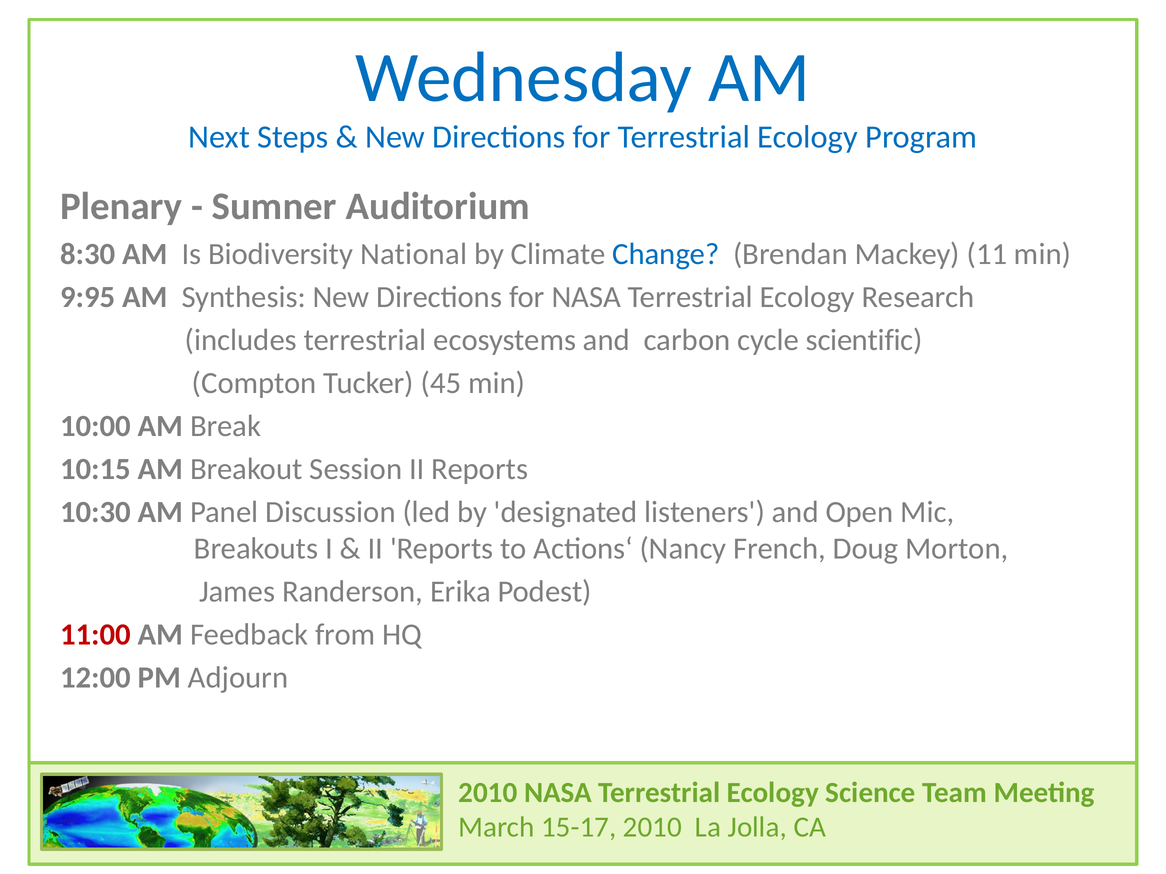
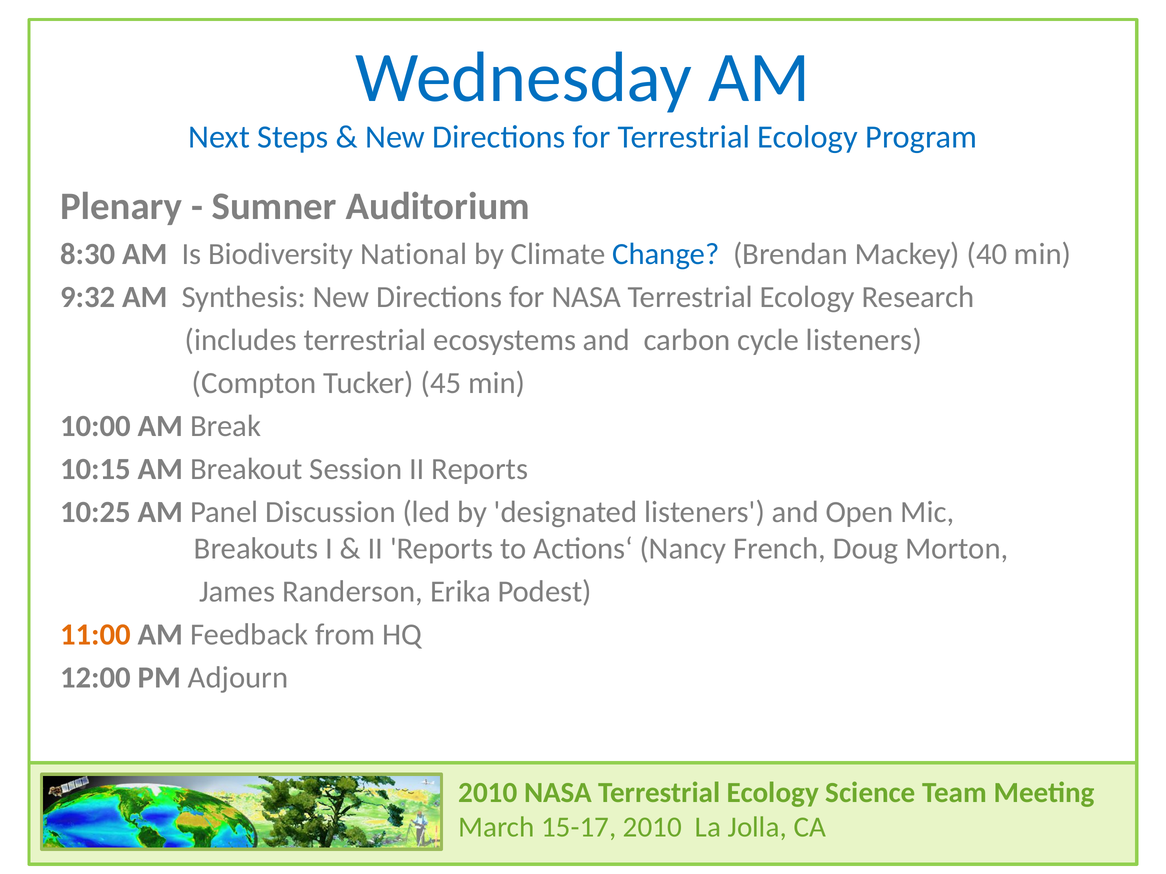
11: 11 -> 40 (987, 254)
9:95: 9:95 -> 9:32 (88, 297)
cycle scientific: scientific -> listeners (864, 340)
10:30: 10:30 -> 10:25 (96, 512)
11:00 colour: red -> orange (96, 635)
